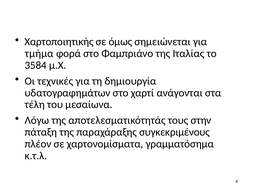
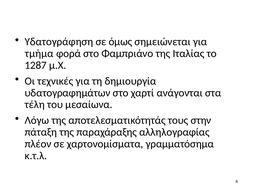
Χαρτοποιητικής: Χαρτοποιητικής -> Υδατογράφηση (59, 42)
3584: 3584 -> 1287 (36, 65)
συγκεκριμένους: συγκεκριμένους -> αλληλογραφίας (174, 132)
